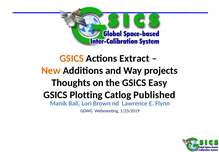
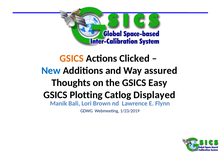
Extract: Extract -> Clicked (134, 58)
New colour: orange -> blue (51, 70)
projects: projects -> assured (161, 70)
Published: Published -> Displayed (154, 95)
